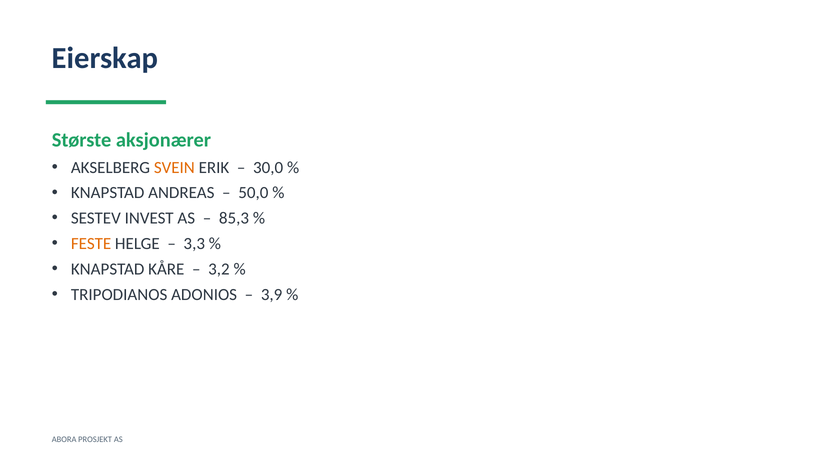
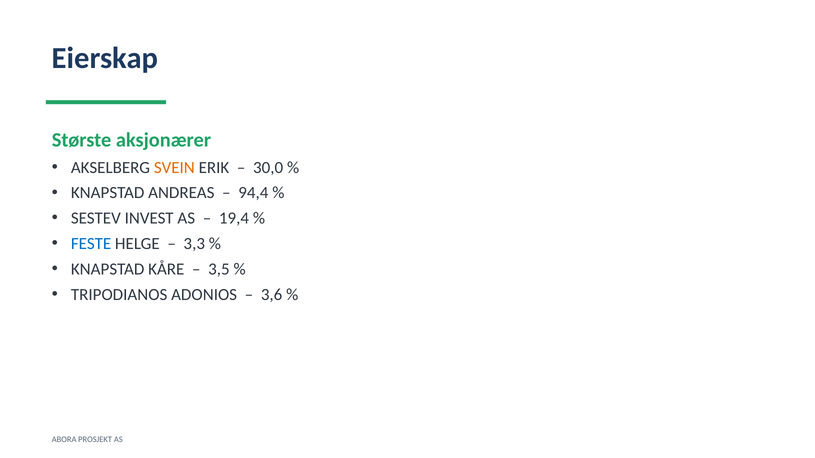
50,0: 50,0 -> 94,4 (253, 193)
85,3: 85,3 -> 19,4 (234, 219)
FESTE colour: orange -> blue (91, 244)
3,2: 3,2 -> 3,5 (219, 270)
3,9: 3,9 -> 3,6 (272, 295)
